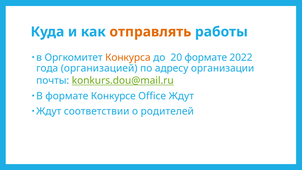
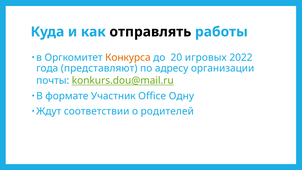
отправлять colour: orange -> black (150, 32)
20 формате: формате -> игровых (206, 57)
организацией: организацией -> представляют (99, 68)
Конкурсе: Конкурсе -> Участник (113, 96)
Office Ждут: Ждут -> Одну (181, 96)
